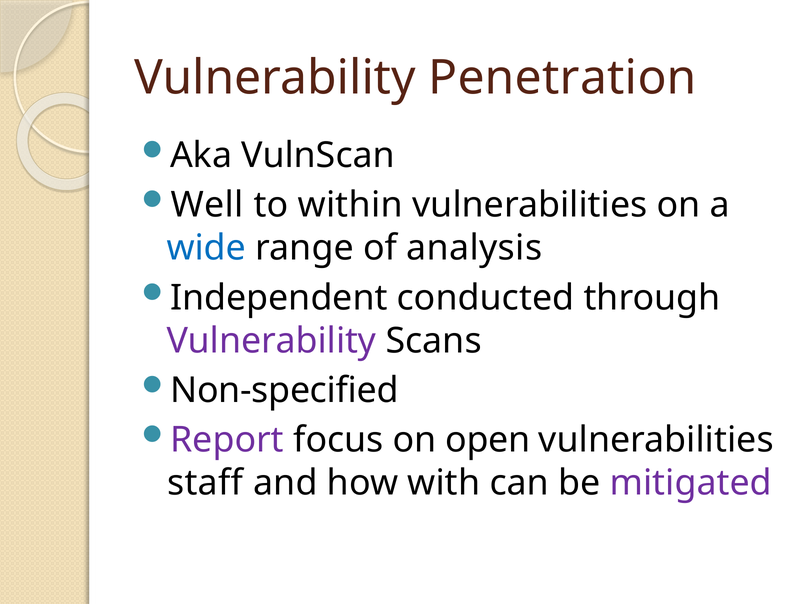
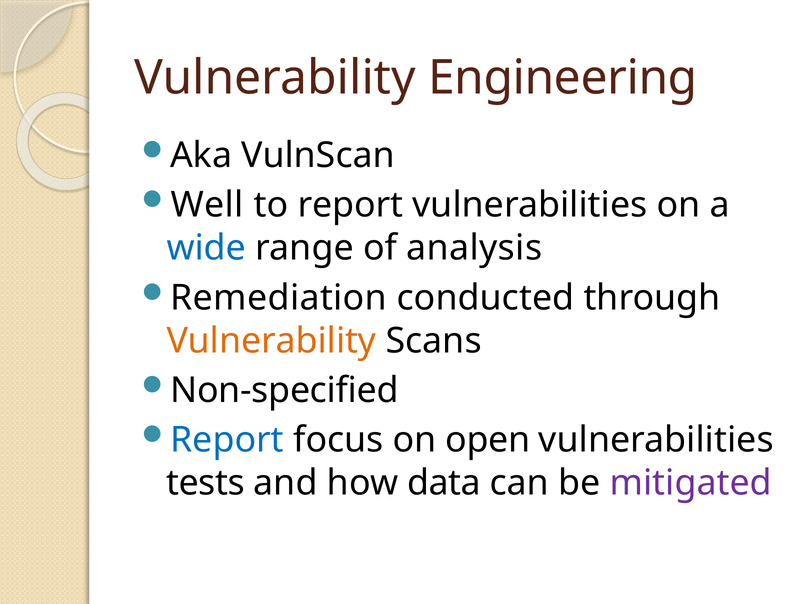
Penetration: Penetration -> Engineering (563, 78)
to within: within -> report (350, 205)
Independent: Independent -> Remediation (279, 298)
Vulnerability colour: purple -> orange (271, 341)
Report colour: purple -> blue (227, 440)
staff: staff -> tests (206, 483)
with: with -> data (444, 483)
